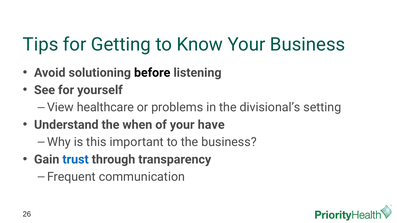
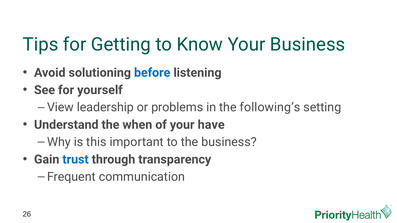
before colour: black -> blue (152, 73)
healthcare: healthcare -> leadership (105, 107)
divisional’s: divisional’s -> following’s (270, 107)
